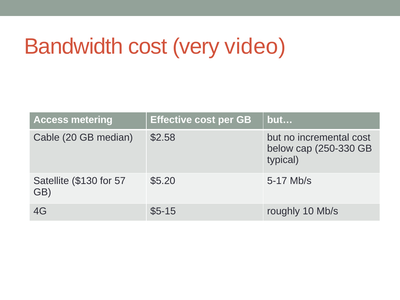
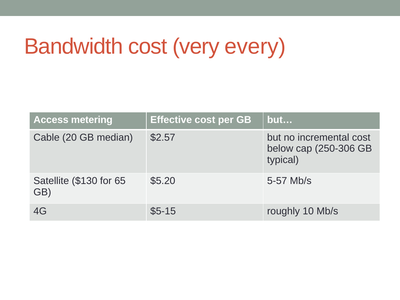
video: video -> every (255, 47)
$2.58: $2.58 -> $2.57 (163, 137)
250-330: 250-330 -> 250-306 (335, 149)
57: 57 -> 65 (120, 181)
5-17: 5-17 -> 5-57 (277, 181)
